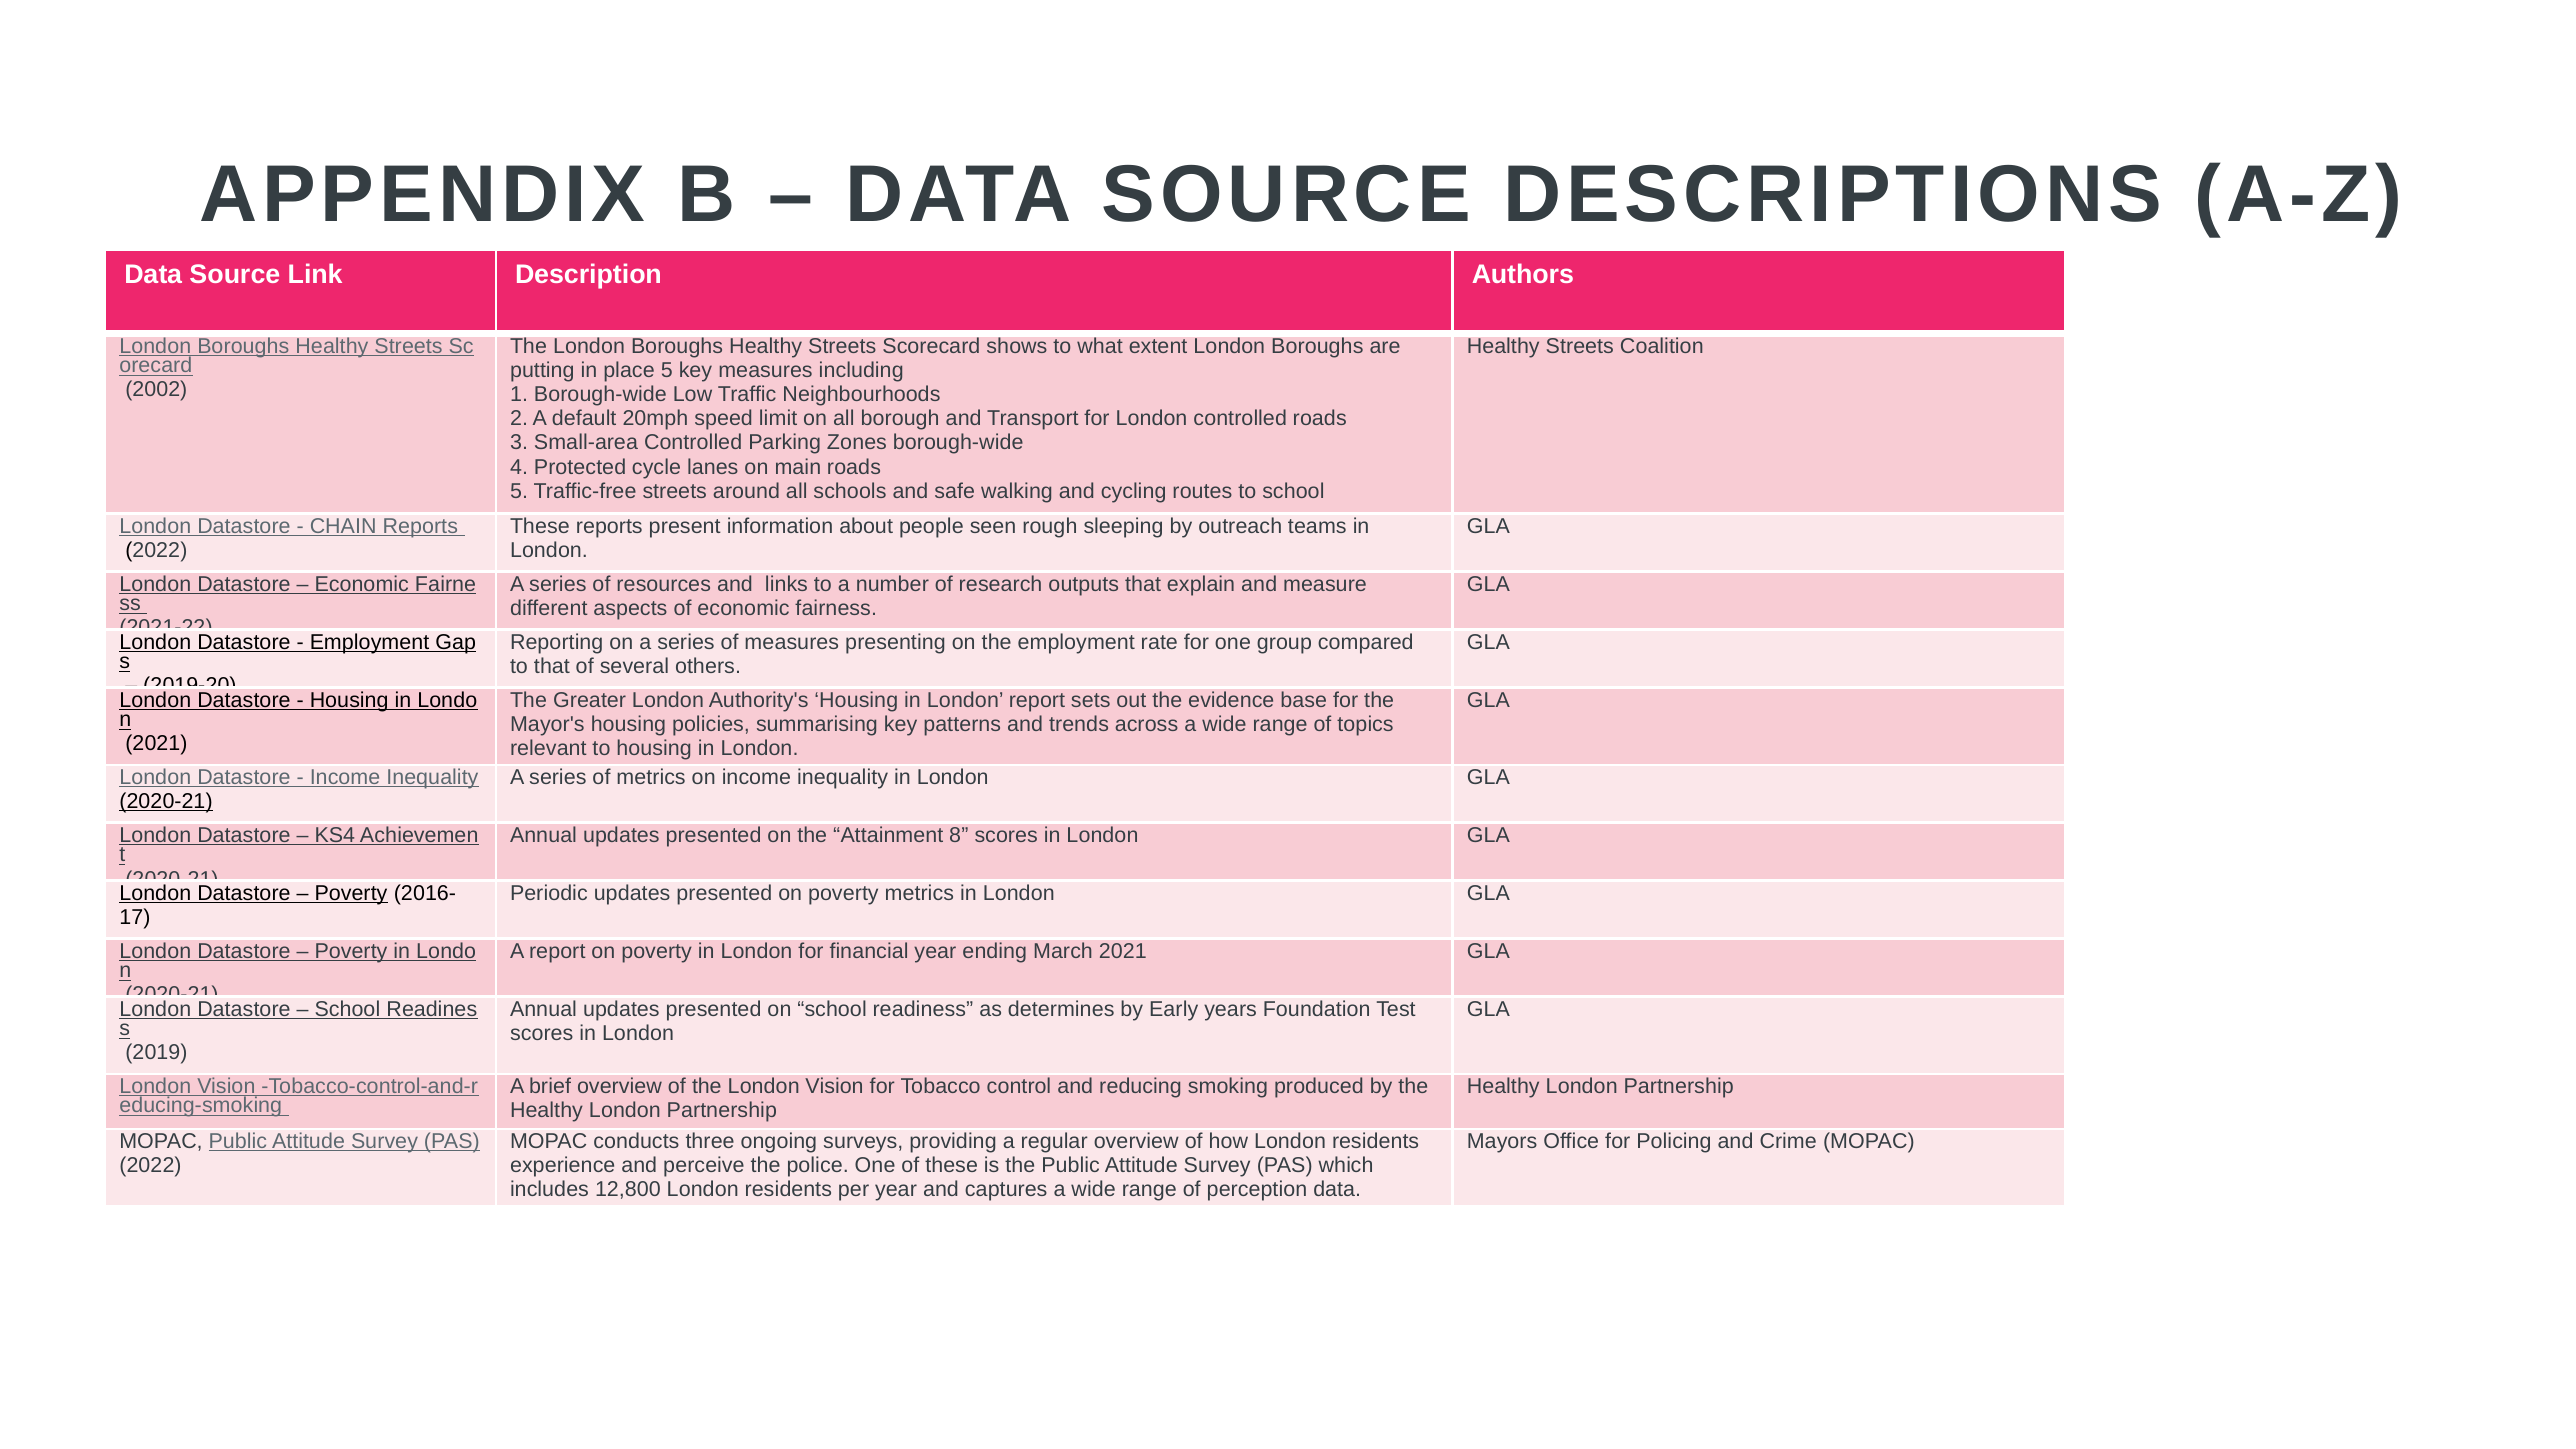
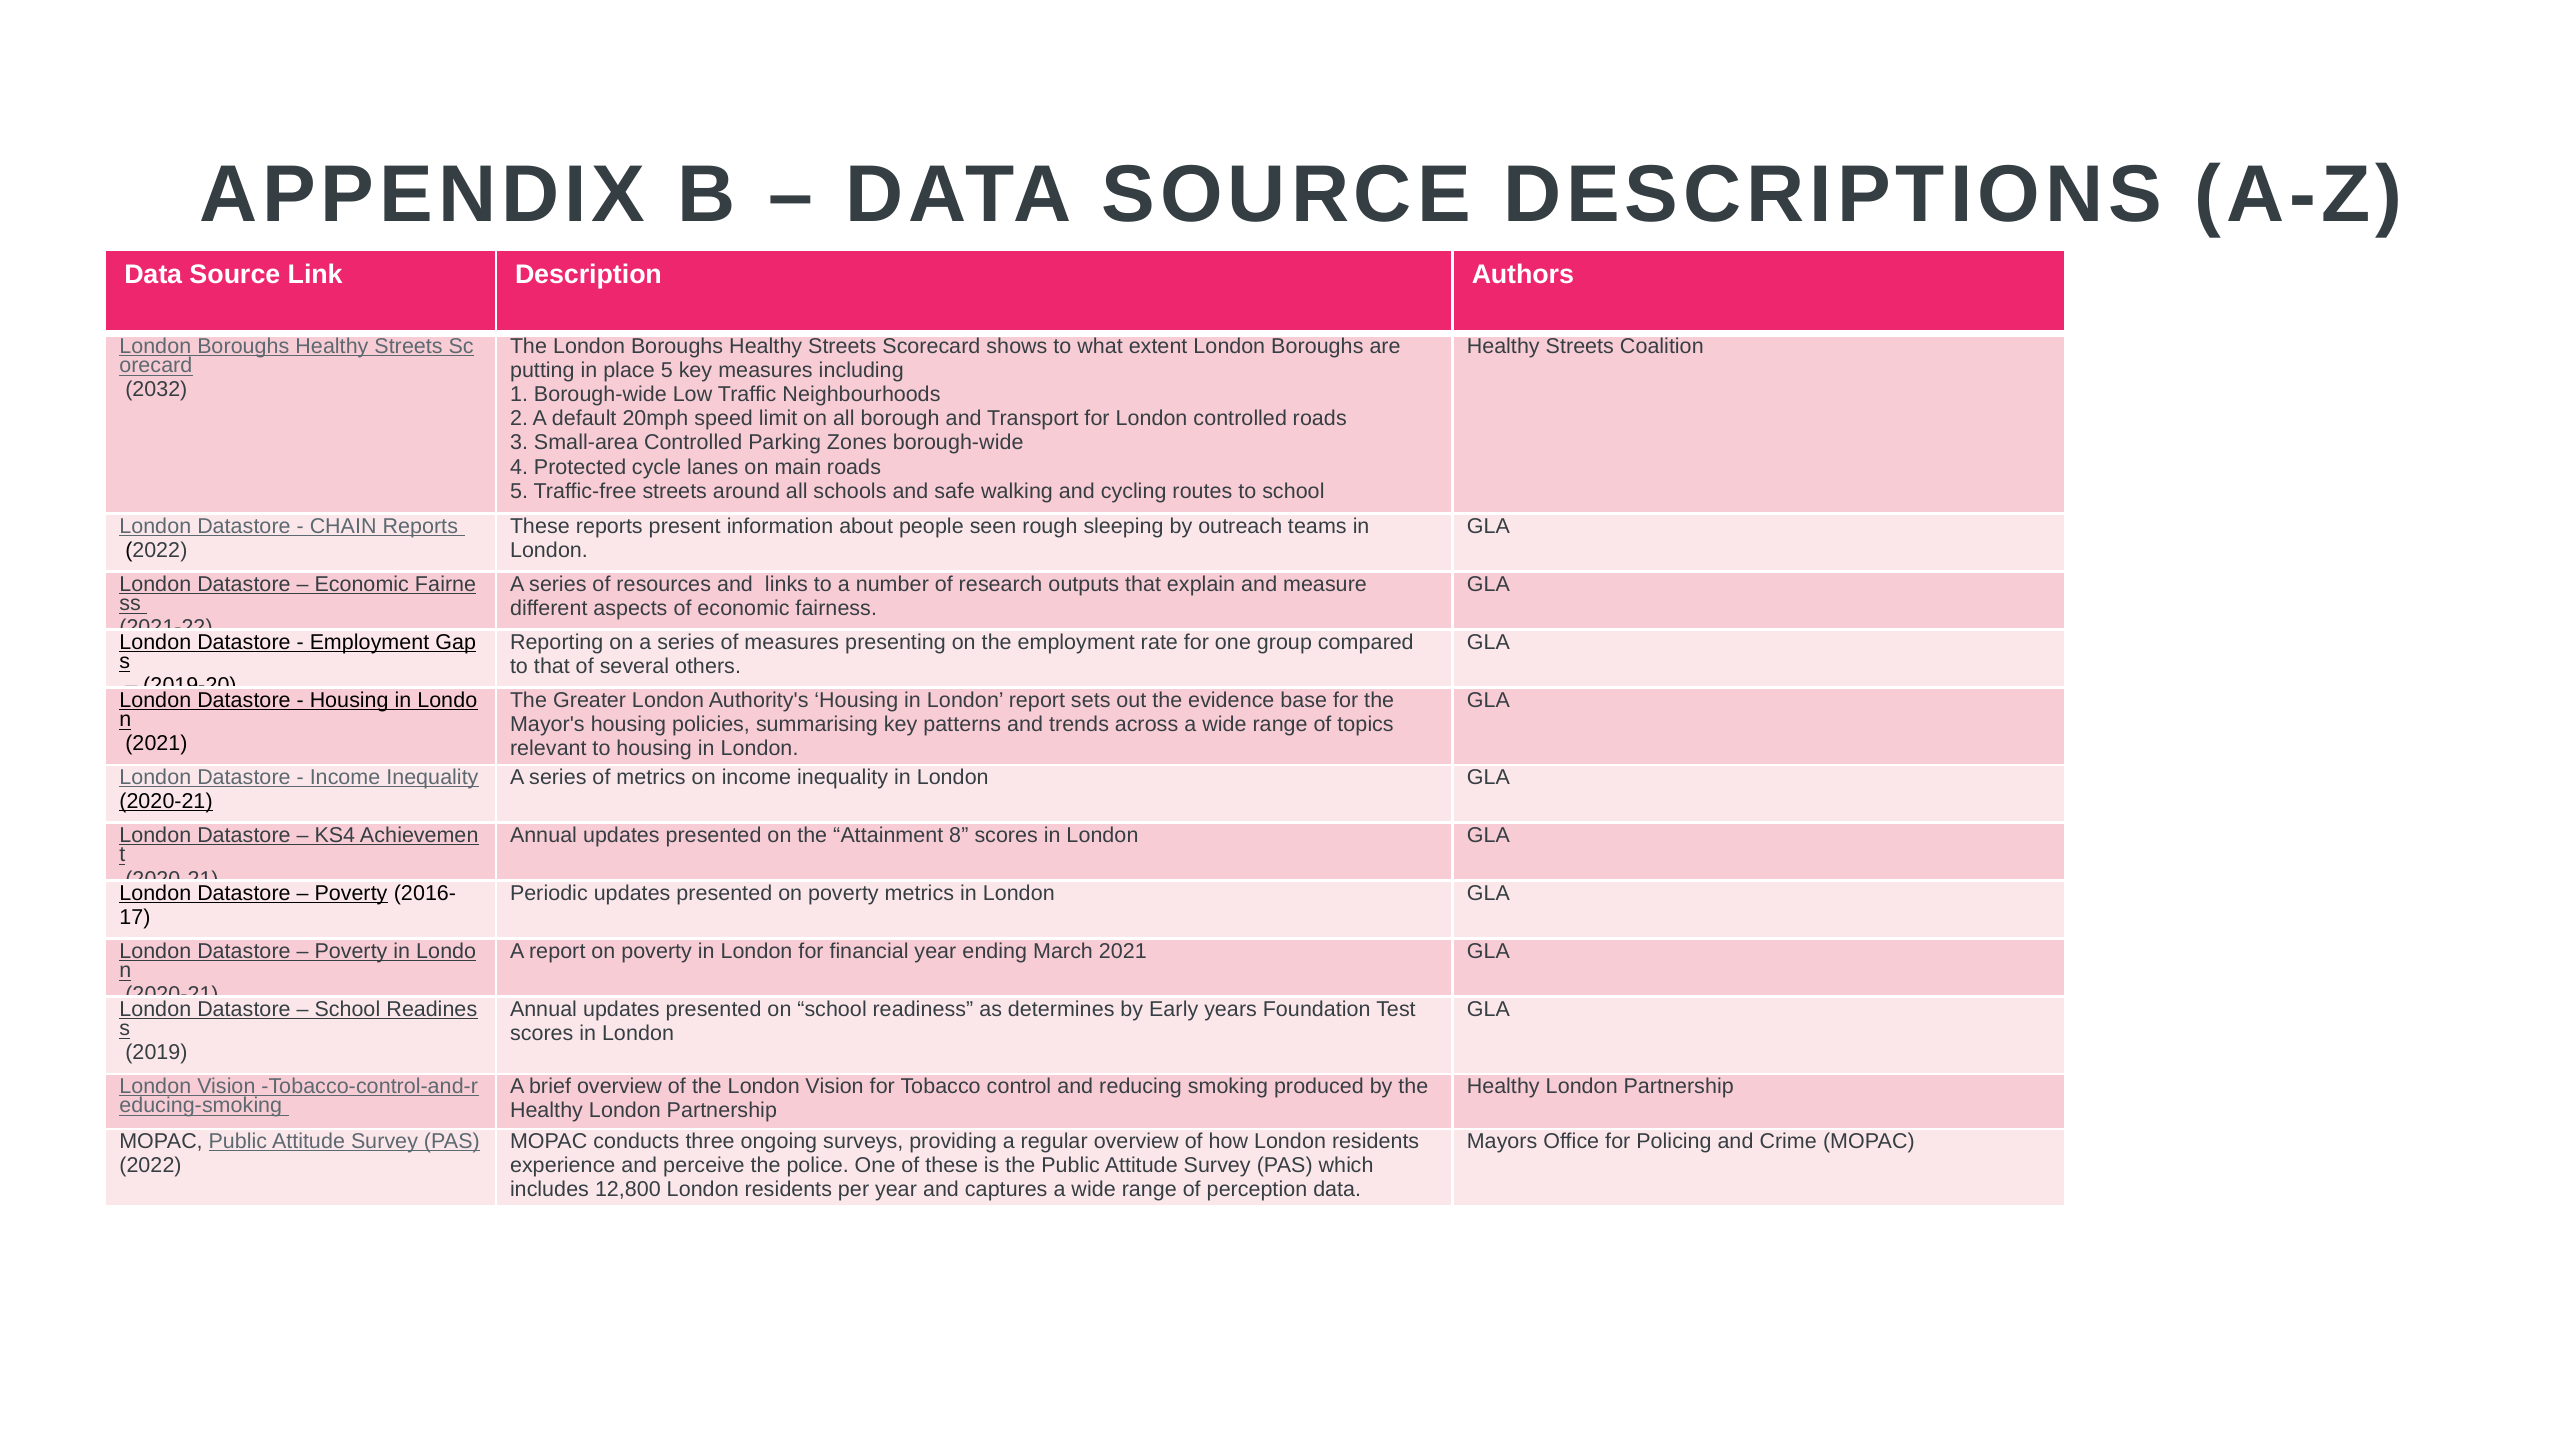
2002: 2002 -> 2032 (156, 390)
